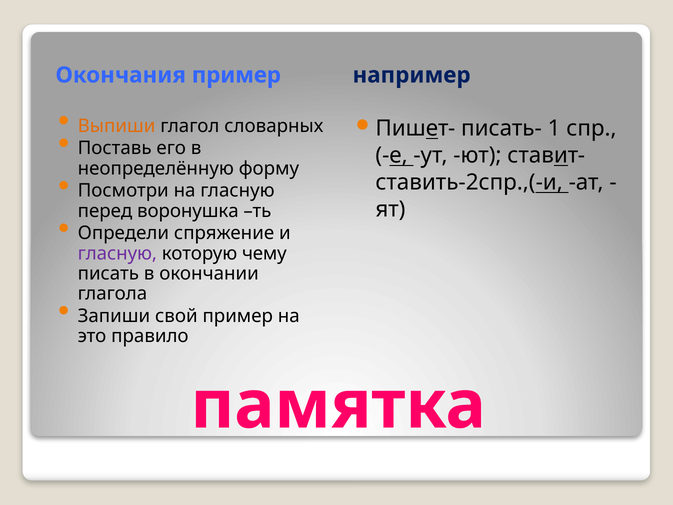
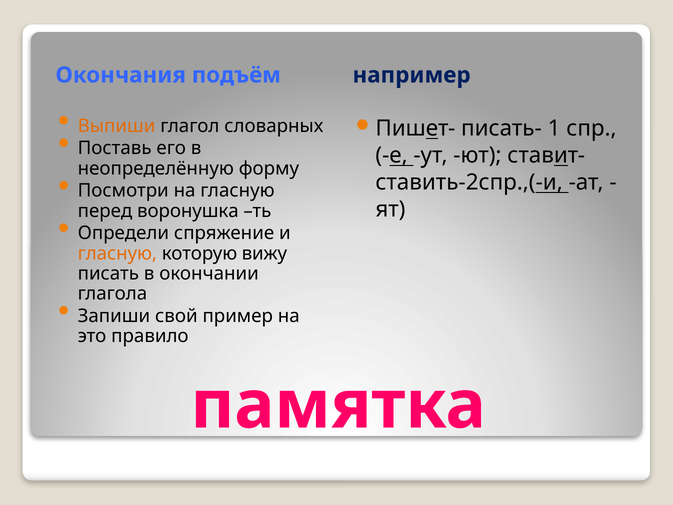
Окончания пример: пример -> подъём (236, 75)
гласную colour: purple -> orange (117, 253)
чему: чему -> вижу (264, 253)
